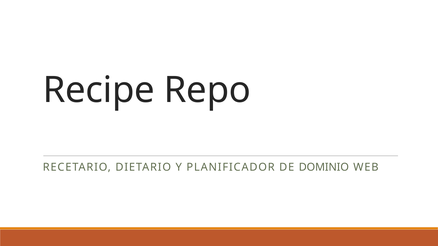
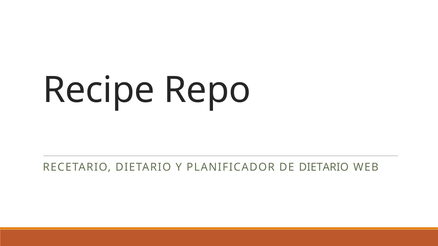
DE DOMINIO: DOMINIO -> DIETARIO (324, 168)
